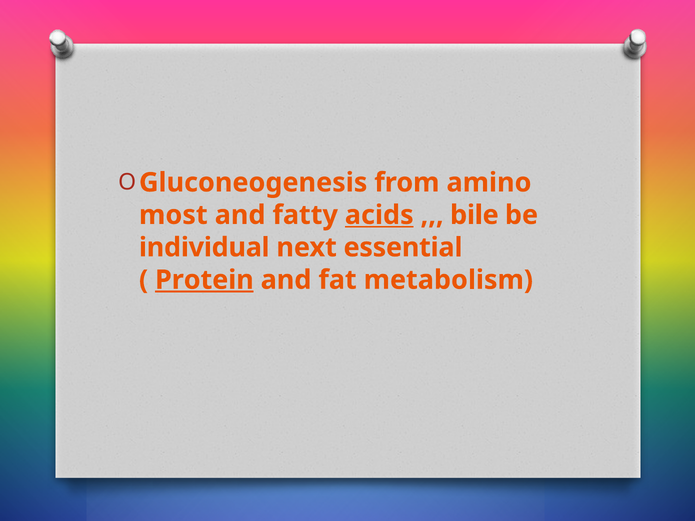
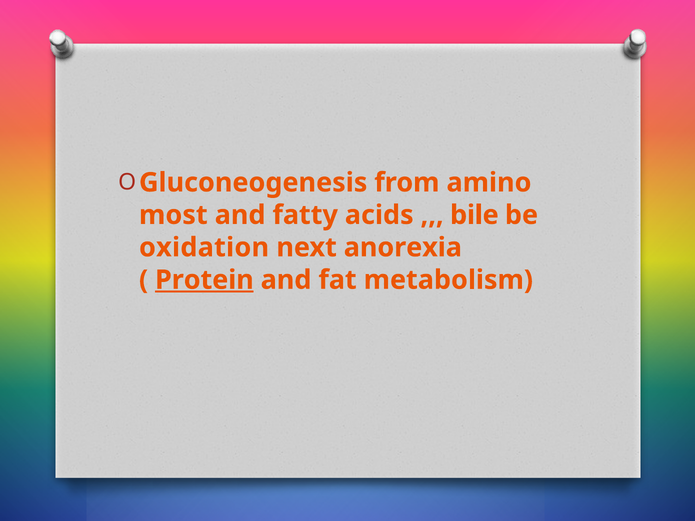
acids underline: present -> none (379, 215)
individual: individual -> oxidation (204, 248)
essential: essential -> anorexia (403, 248)
